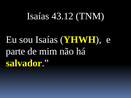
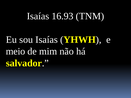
43.12: 43.12 -> 16.93 (62, 16)
parte: parte -> meio (16, 51)
